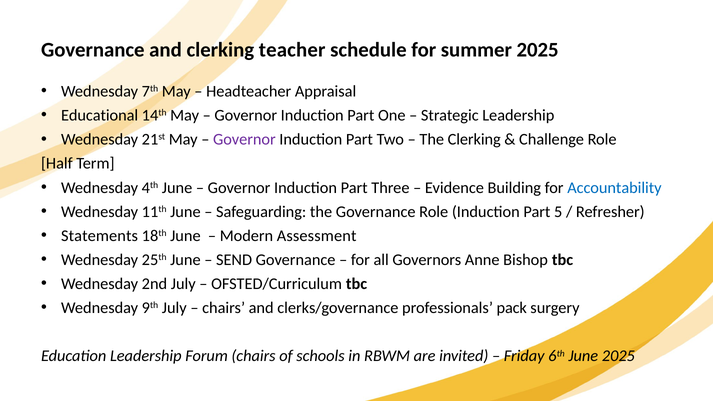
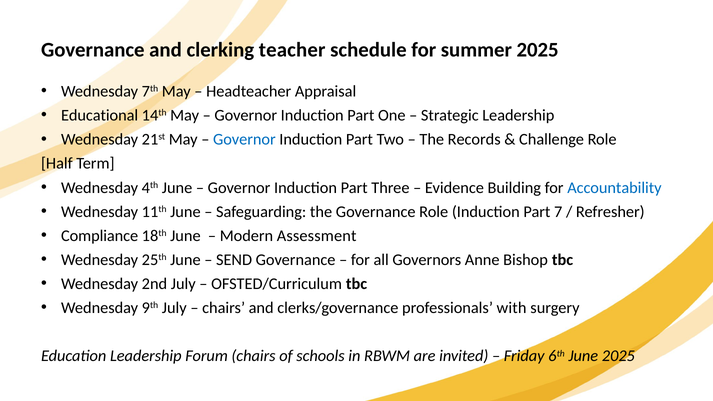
Governor colour: purple -> blue (244, 140)
The Clerking: Clerking -> Records (474, 140)
5: 5 -> 7 (558, 212)
Statements: Statements -> Compliance (100, 236)
pack: pack -> with (512, 308)
